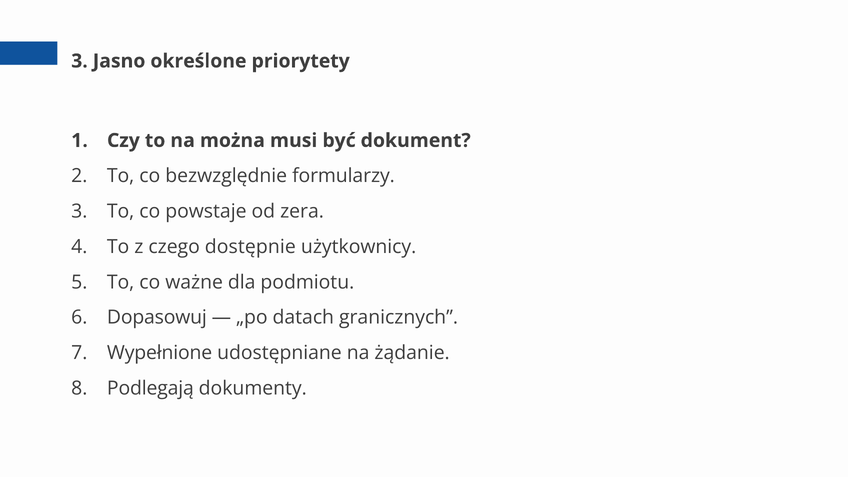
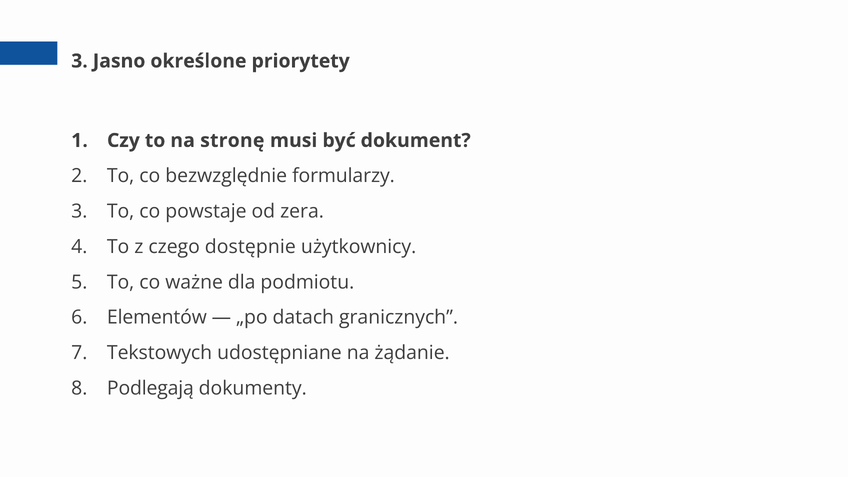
można: można -> stronę (232, 141)
Dopasowuj: Dopasowuj -> Elementów (157, 318)
Wypełnione: Wypełnione -> Tekstowych (160, 353)
